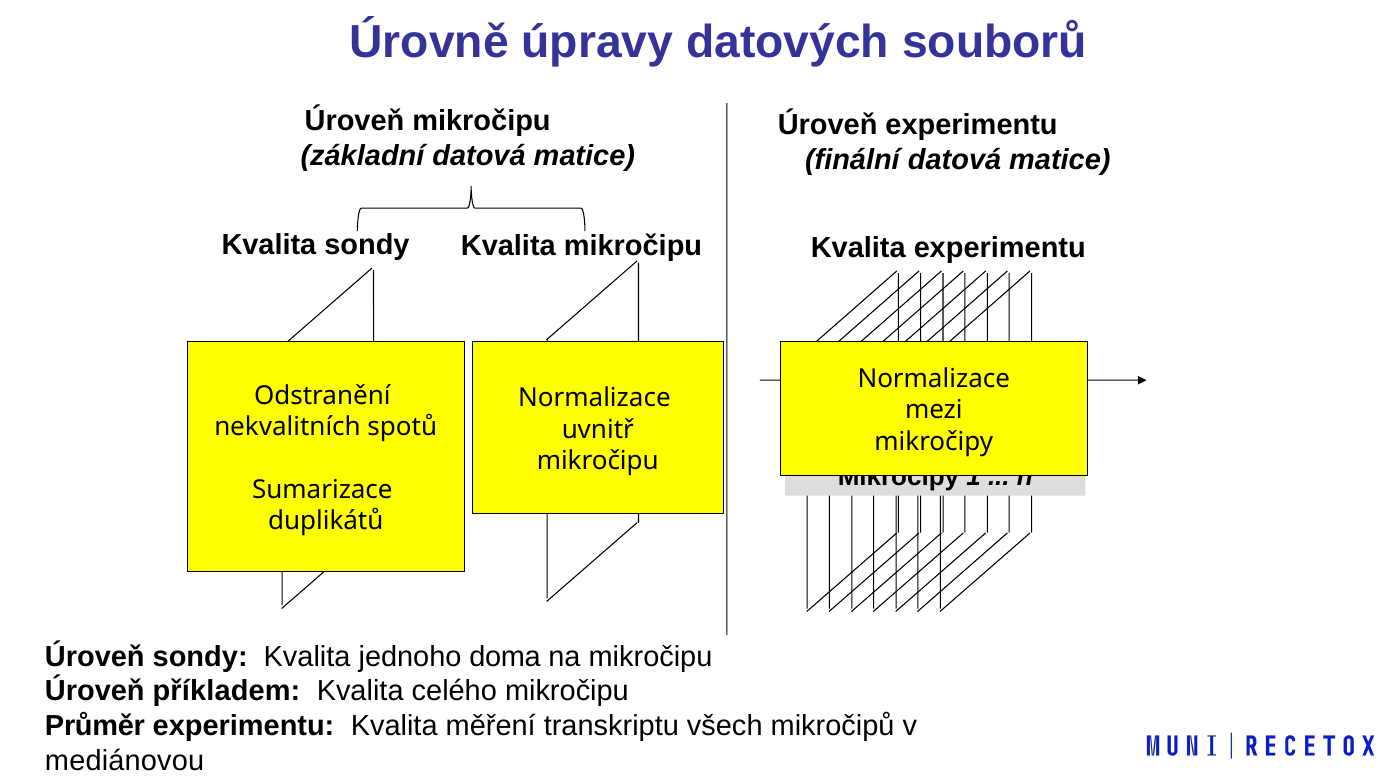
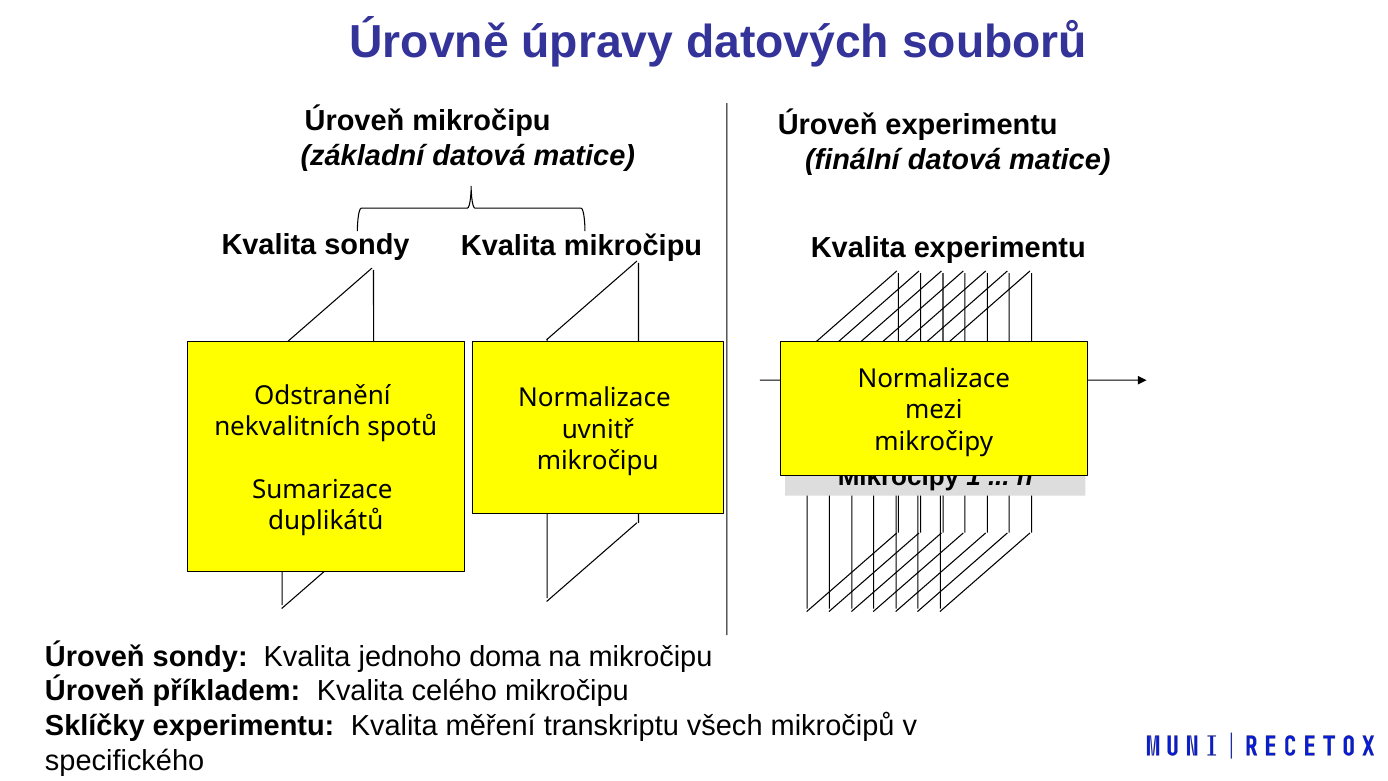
Průměr: Průměr -> Sklíčky (95, 726)
mediánovou: mediánovou -> specifického (125, 760)
